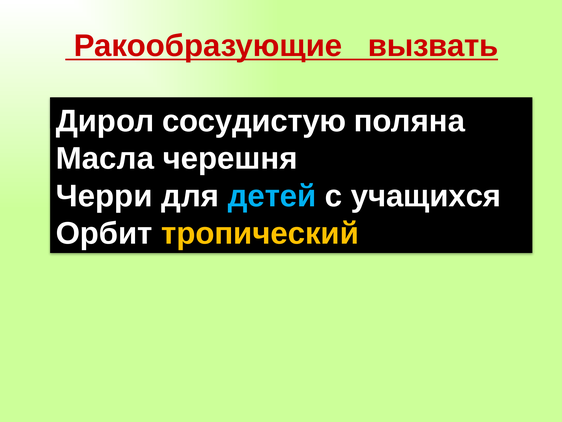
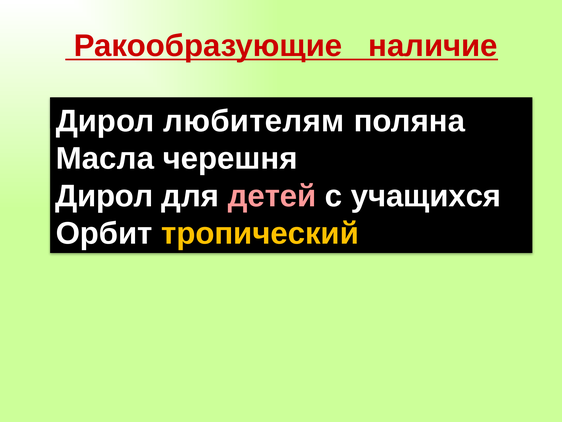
вызвать: вызвать -> наличие (433, 46)
сосудистую: сосудистую -> любителям (254, 121)
Черри: Черри -> Дирол (104, 196)
детей colour: light blue -> pink (272, 196)
